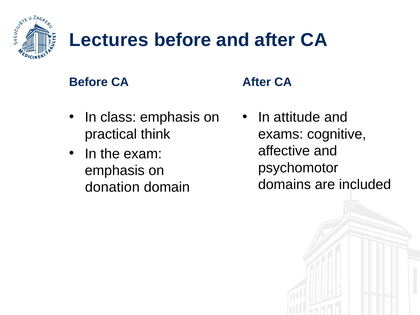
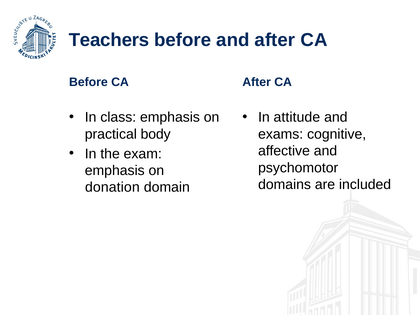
Lectures: Lectures -> Teachers (109, 40)
think: think -> body (156, 134)
